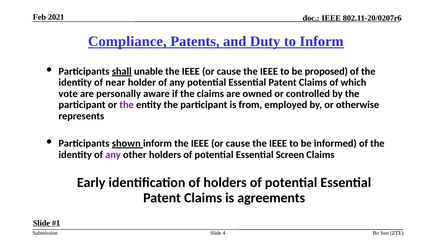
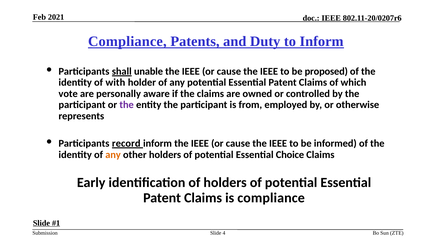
near: near -> with (115, 82)
shown: shown -> record (126, 143)
any colour: purple -> orange (113, 155)
Screen: Screen -> Choice (290, 155)
is agreements: agreements -> compliance (271, 198)
